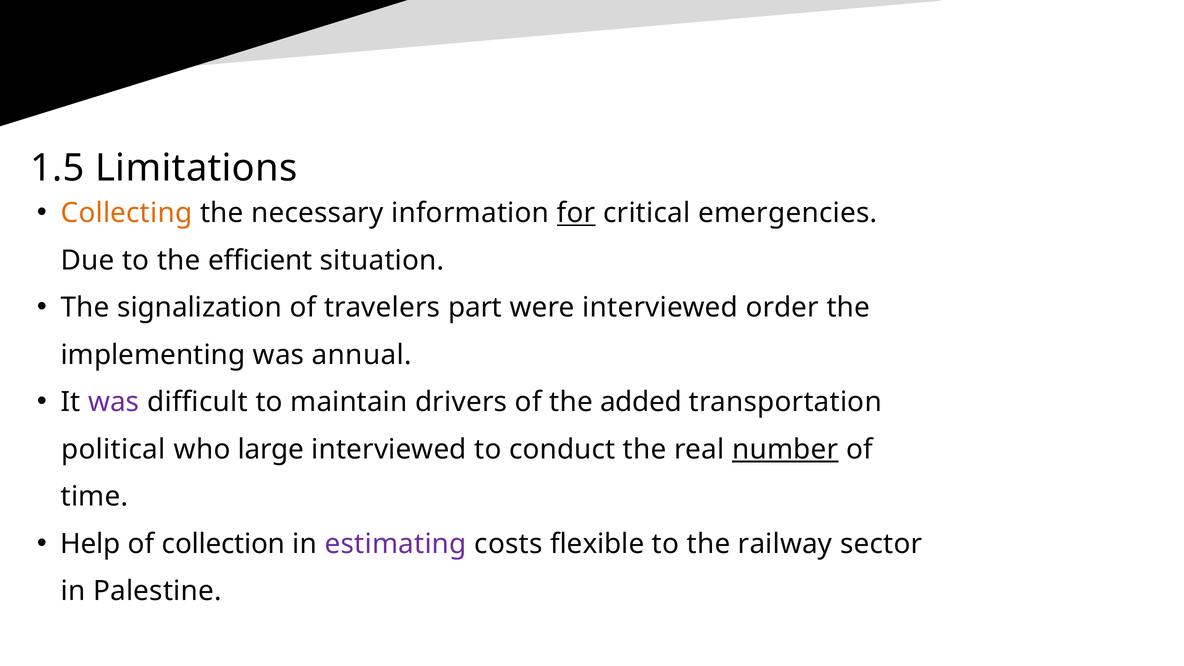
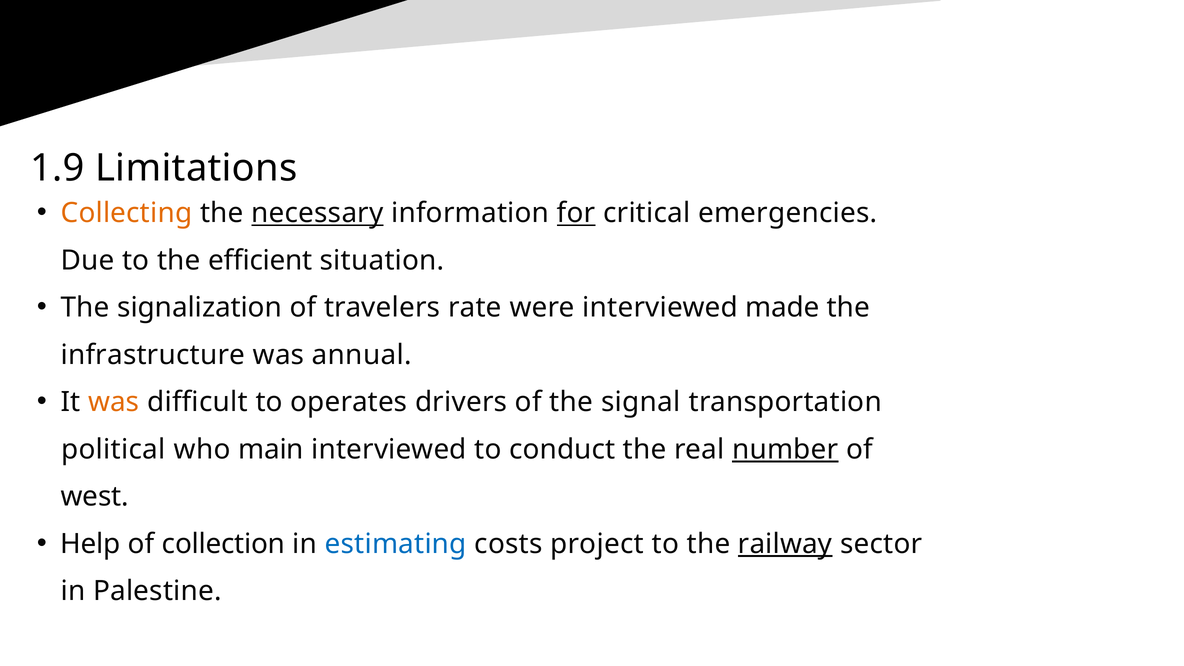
1.5: 1.5 -> 1.9 (57, 168)
necessary underline: none -> present (317, 213)
part: part -> rate (475, 308)
order: order -> made (782, 308)
implementing: implementing -> infrastructure (153, 355)
was colour: purple -> orange (114, 402)
maintain: maintain -> operates (349, 402)
added: added -> signal (641, 402)
large: large -> main (271, 449)
time: time -> west (95, 497)
estimating colour: purple -> blue (396, 544)
flexible: flexible -> project (597, 544)
railway underline: none -> present (785, 544)
